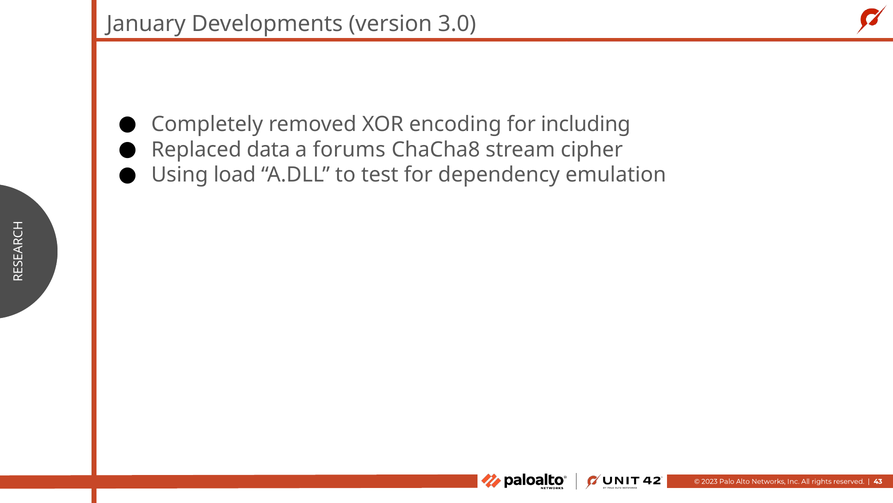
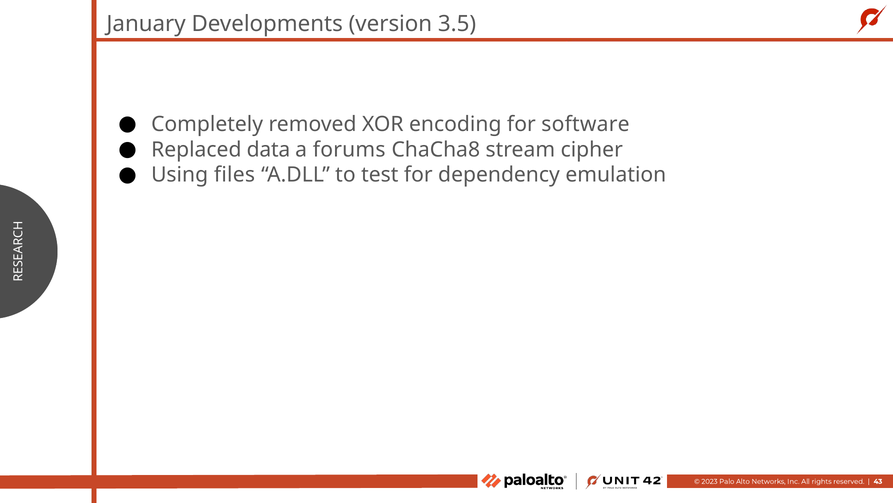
3.0: 3.0 -> 3.5 (457, 24)
including: including -> software (585, 124)
load: load -> files (234, 175)
